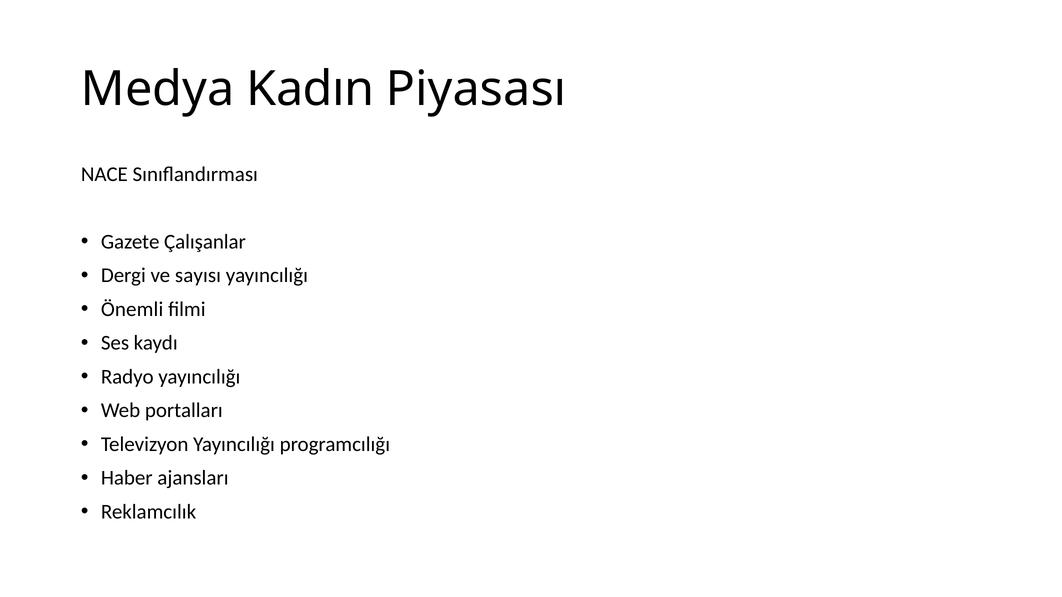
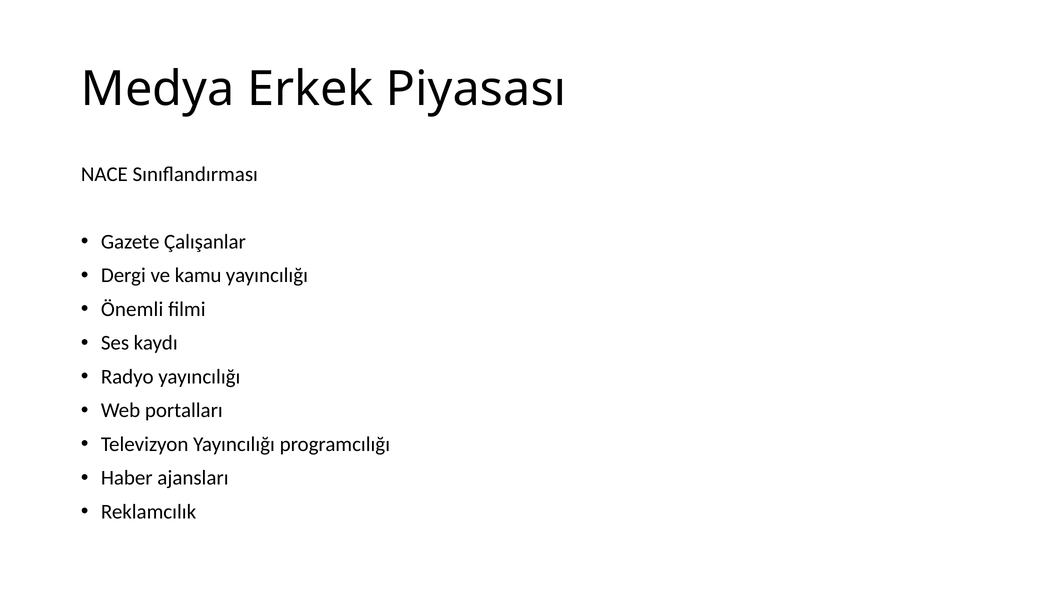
Kadın: Kadın -> Erkek (310, 89)
sayısı: sayısı -> kamu (198, 276)
